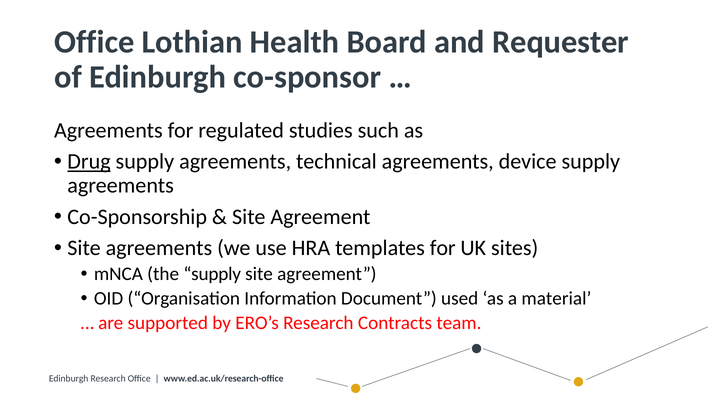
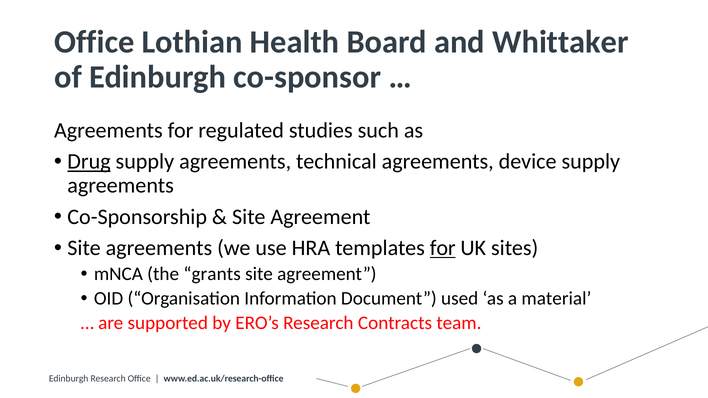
Requester: Requester -> Whittaker (560, 42)
for underline: none -> present (443, 248)
the supply: supply -> grants (212, 274)
